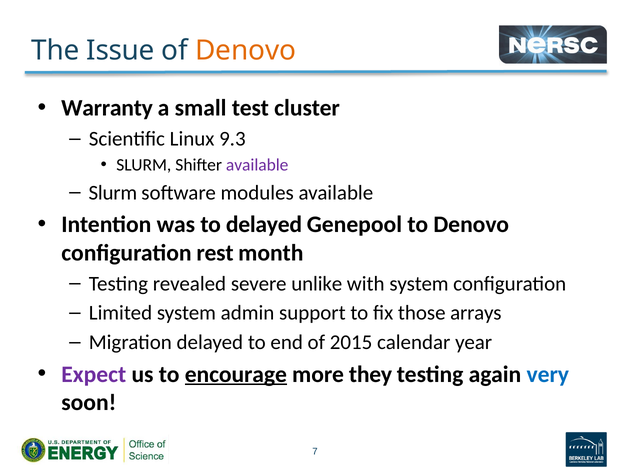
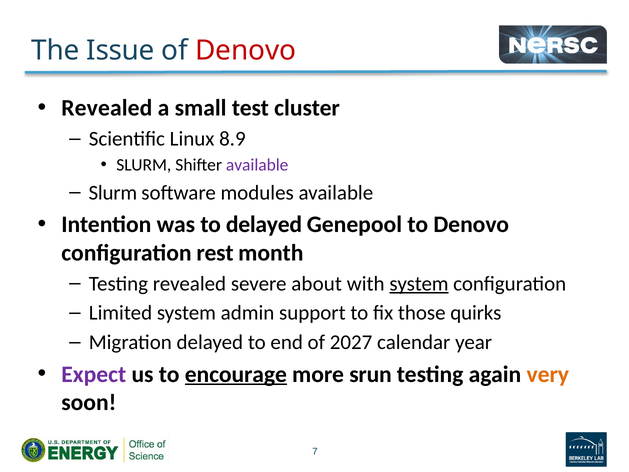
Denovo colour: orange -> red (246, 50)
Warranty: Warranty -> Revealed (107, 108)
9.3: 9.3 -> 8.9 (232, 139)
unlike: unlike -> about (317, 284)
system underline: none -> present (419, 284)
arrays: arrays -> quirks (476, 313)
2015: 2015 -> 2027 (351, 342)
they: they -> srun (371, 374)
very colour: blue -> orange (548, 374)
